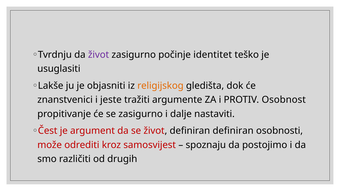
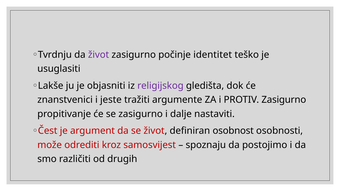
religijskog colour: orange -> purple (160, 86)
PROTIV Osobnost: Osobnost -> Zasigurno (284, 100)
definiran definiran: definiran -> osobnost (233, 131)
